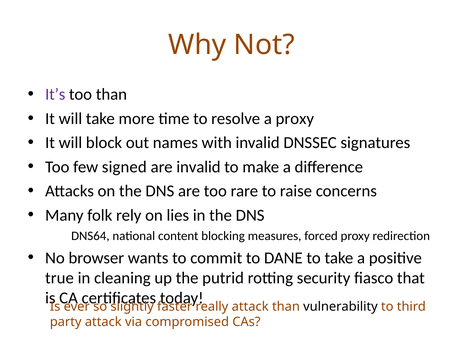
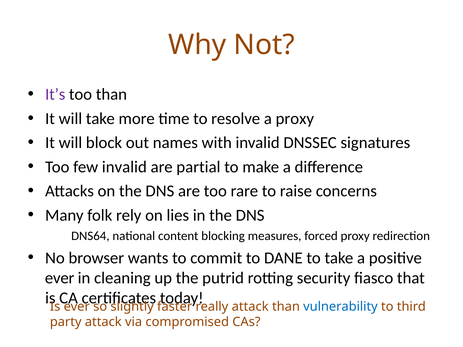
few signed: signed -> invalid (124, 167)
are invalid: invalid -> partial (198, 167)
true: true -> ever (60, 278)
vulnerability colour: black -> blue (340, 307)
